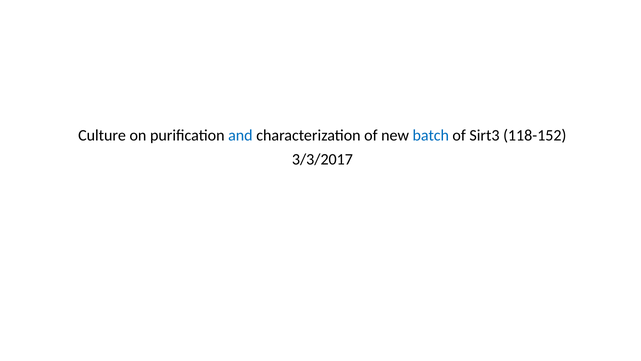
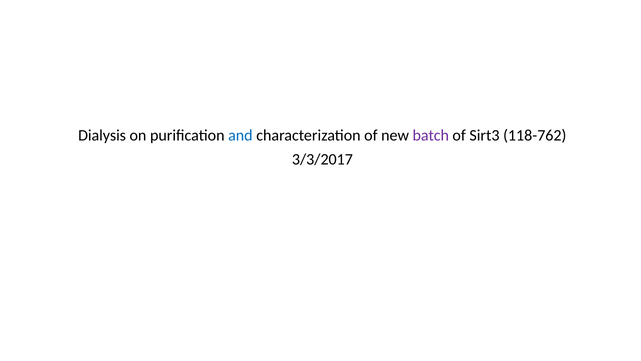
Culture: Culture -> Dialysis (102, 135)
batch colour: blue -> purple (431, 135)
118-152: 118-152 -> 118-762 (535, 135)
